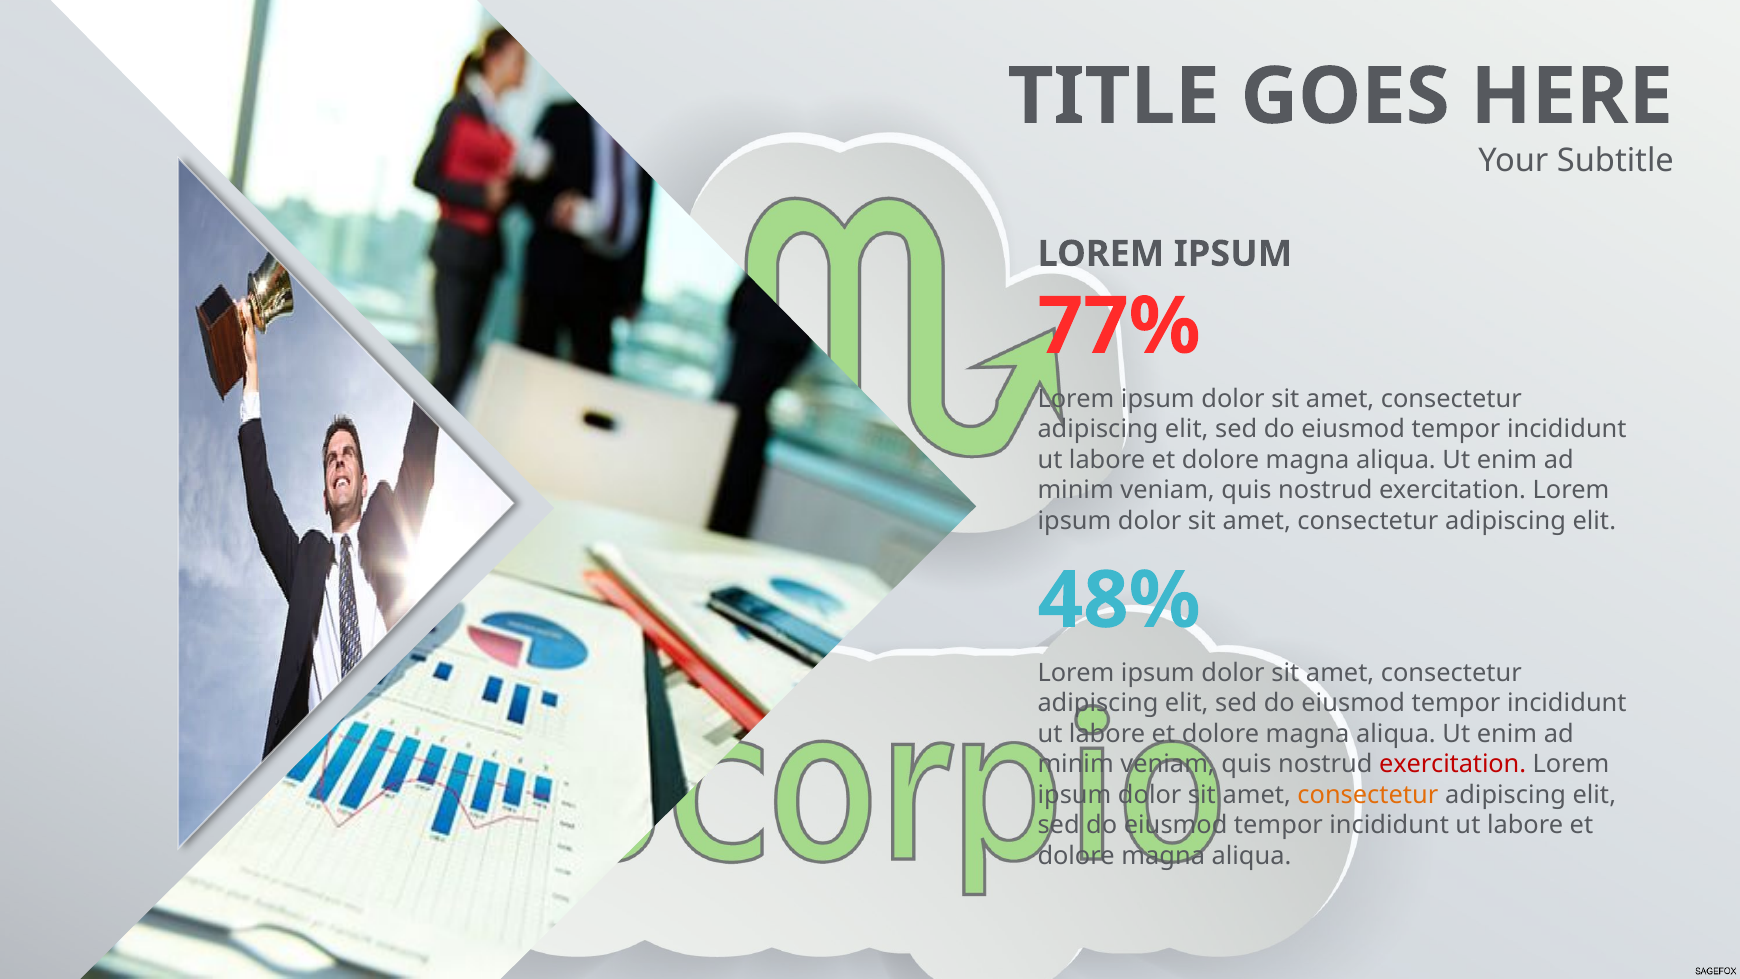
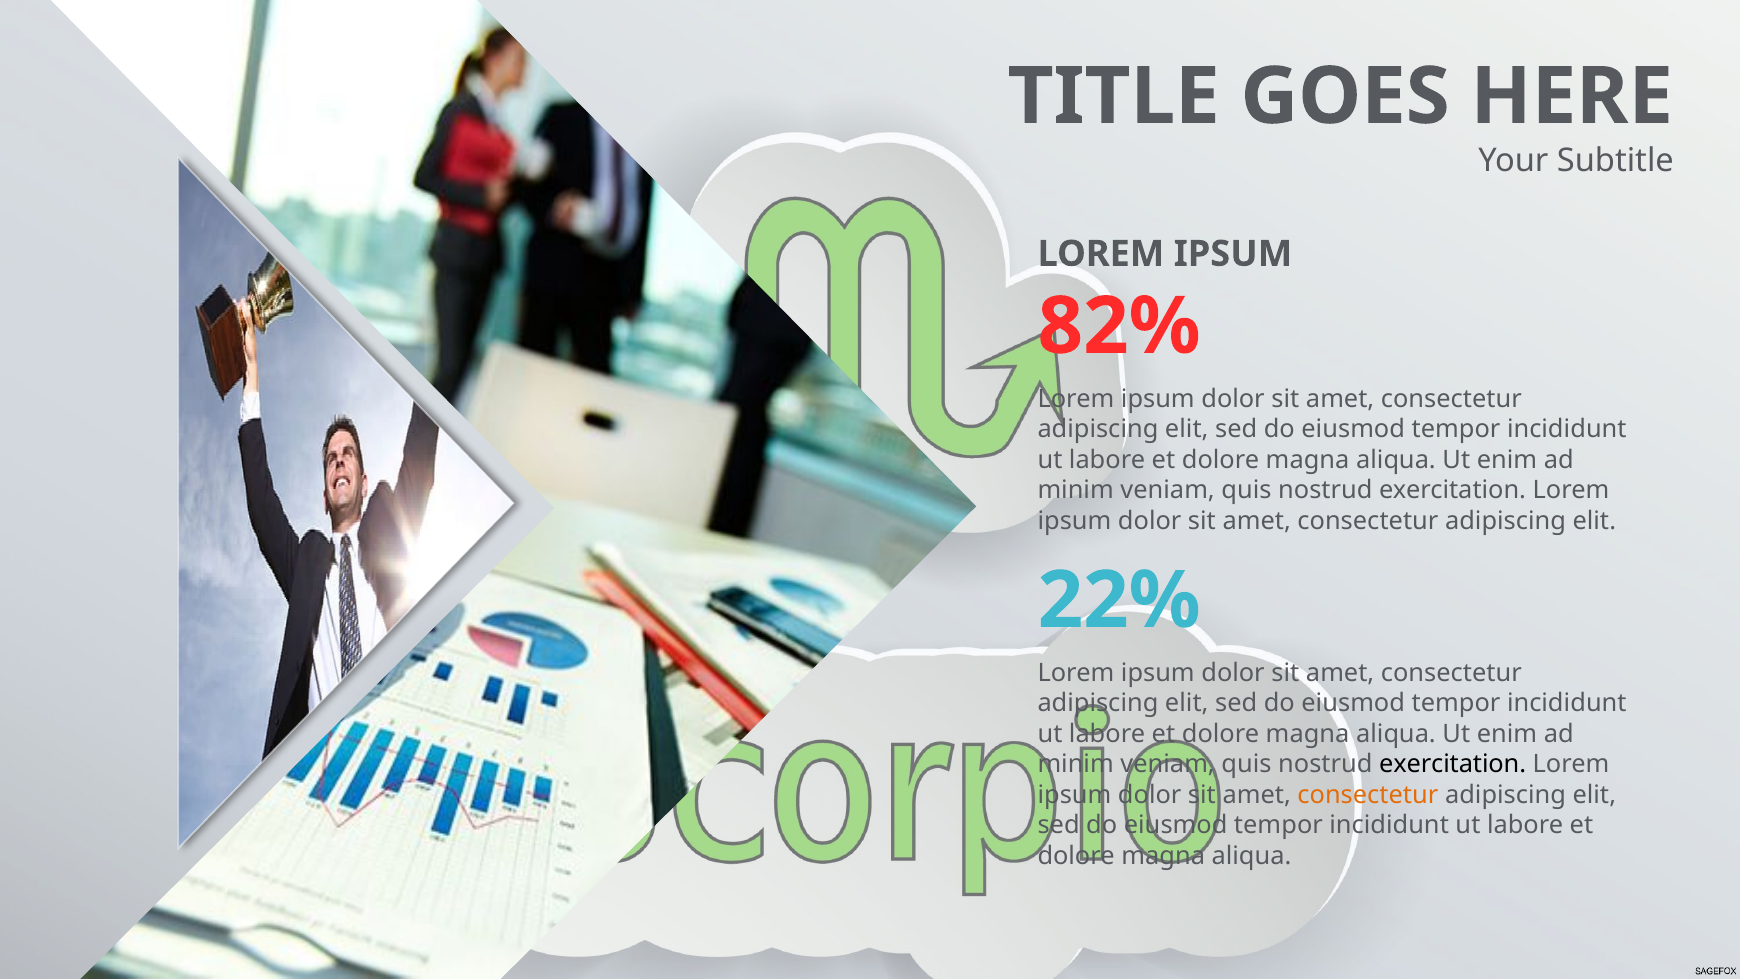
77%: 77% -> 82% (1119, 326)
48%: 48% -> 22% (1119, 600)
exercitation colour: red -> black (1453, 764)
